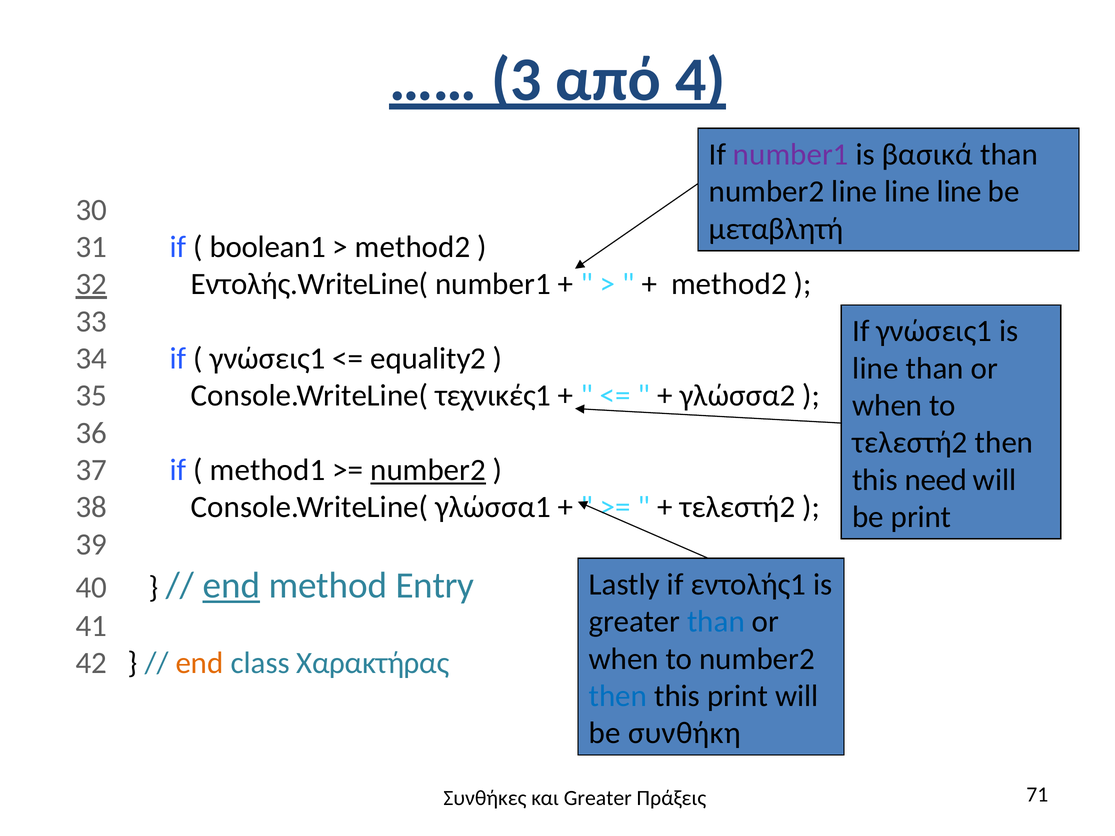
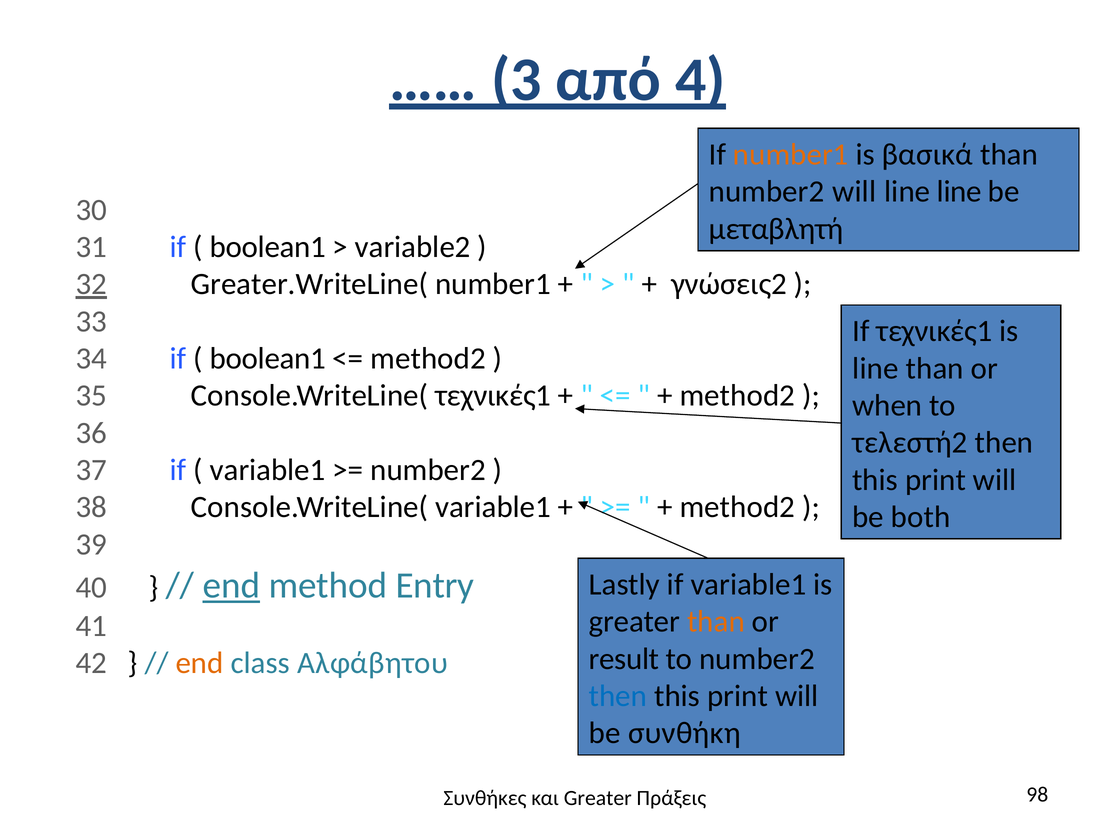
number1 colour: purple -> orange (791, 155)
number2 line: line -> will (854, 192)
method2: method2 -> variable2 (413, 247)
Εντολής.WriteLine(: Εντολής.WriteLine( -> Greater.WriteLine( (309, 284)
method2: method2 -> γνώσεις2 (729, 284)
If γνώσεις1: γνώσεις1 -> τεχνικές1 (934, 331)
γνώσεις1: γνώσεις1 -> boolean1 (268, 359)
equality2: equality2 -> method2 (428, 359)
γλώσσα2: γλώσσα2 -> method2 (737, 396)
method1: method1 -> variable1 (268, 470)
number2 underline: present -> none (428, 470)
need: need -> print (936, 480)
Console.WriteLine( γλώσσα1: γλώσσα1 -> variable1 (493, 507)
τελεστή2: τελεστή2 -> method2 (737, 507)
be print: print -> both (921, 517)
if εντολής1: εντολής1 -> variable1 (748, 585)
than colour: blue -> orange (716, 622)
when: when -> result (624, 659)
Χαρακτήρας: Χαρακτήρας -> Αλφάβητου (372, 663)
71: 71 -> 98 (1037, 795)
